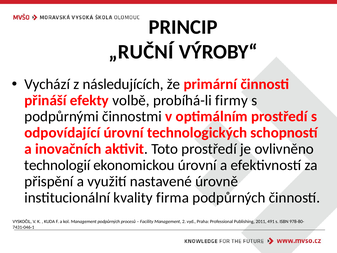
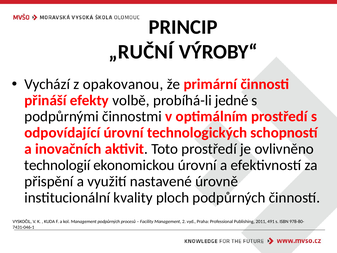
následujících: následujících -> opakovanou (123, 84)
firmy: firmy -> jedné (232, 100)
firma: firma -> ploch (173, 197)
